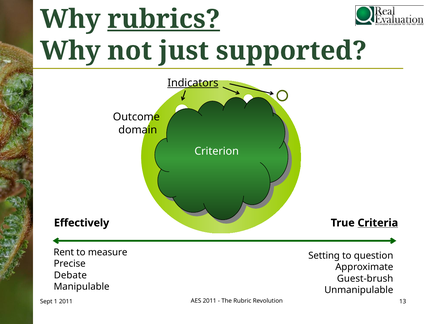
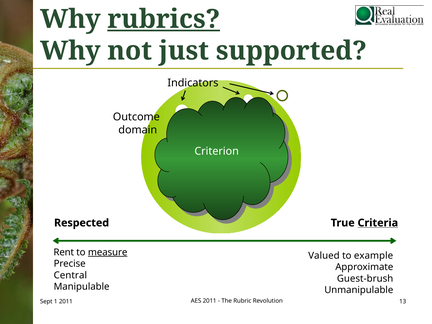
Indicators underline: present -> none (193, 83)
Effectively: Effectively -> Respected (82, 223)
measure underline: none -> present (108, 252)
Setting: Setting -> Valued (324, 256)
question: question -> example (374, 256)
Debate: Debate -> Central (70, 275)
